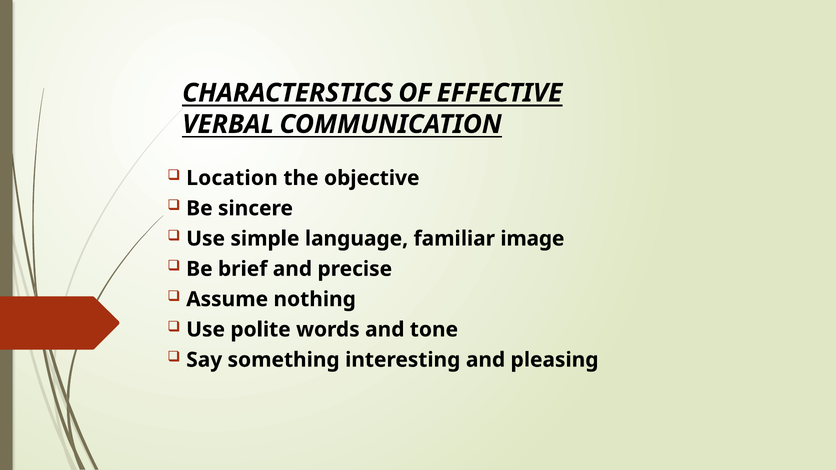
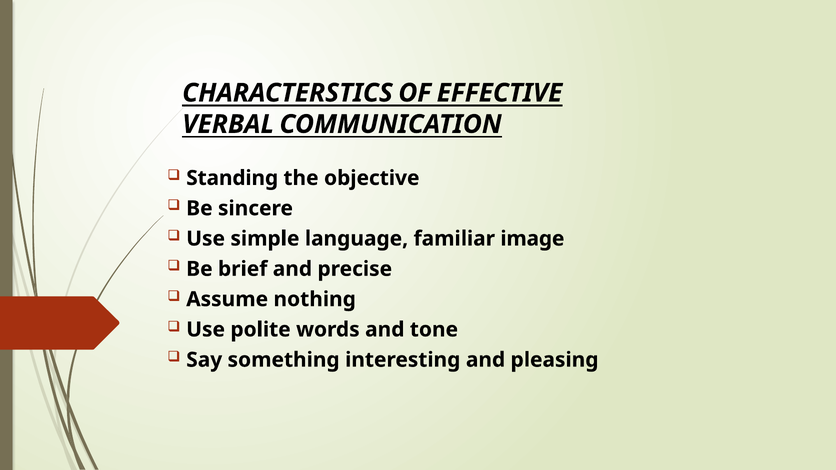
Location: Location -> Standing (232, 178)
